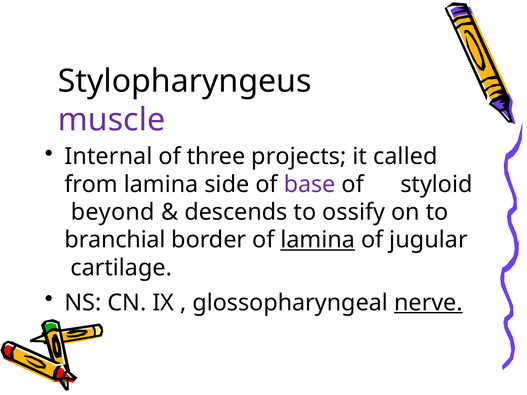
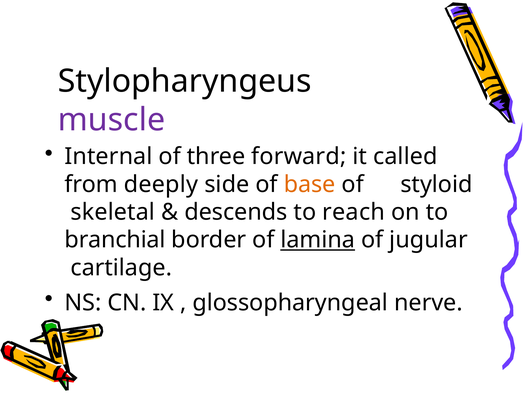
projects: projects -> forward (299, 157)
from lamina: lamina -> deeply (161, 184)
base colour: purple -> orange (310, 184)
beyond: beyond -> skeletal (113, 212)
ossify: ossify -> reach (354, 212)
nerve underline: present -> none (428, 303)
